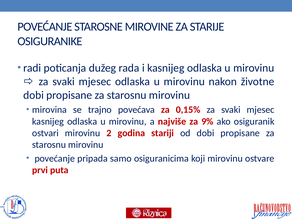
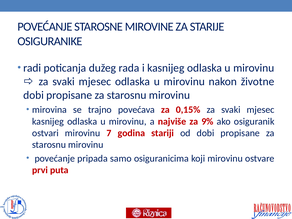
2: 2 -> 7 (109, 133)
